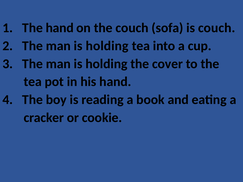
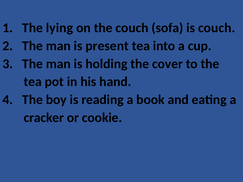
The hand: hand -> lying (60, 28)
holding: holding -> present (107, 46)
